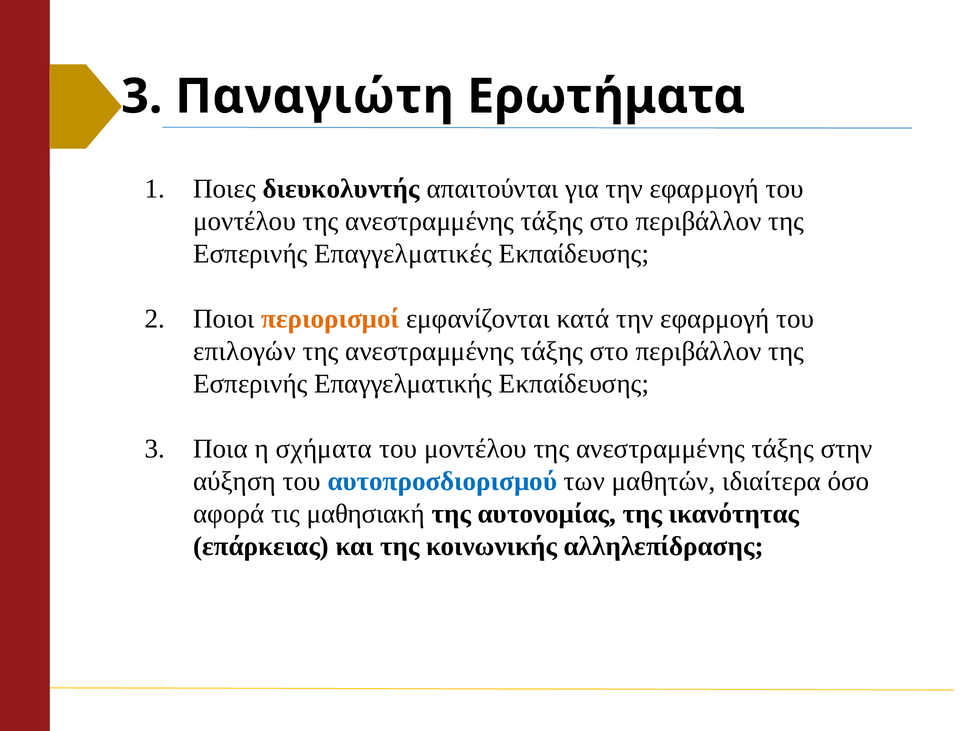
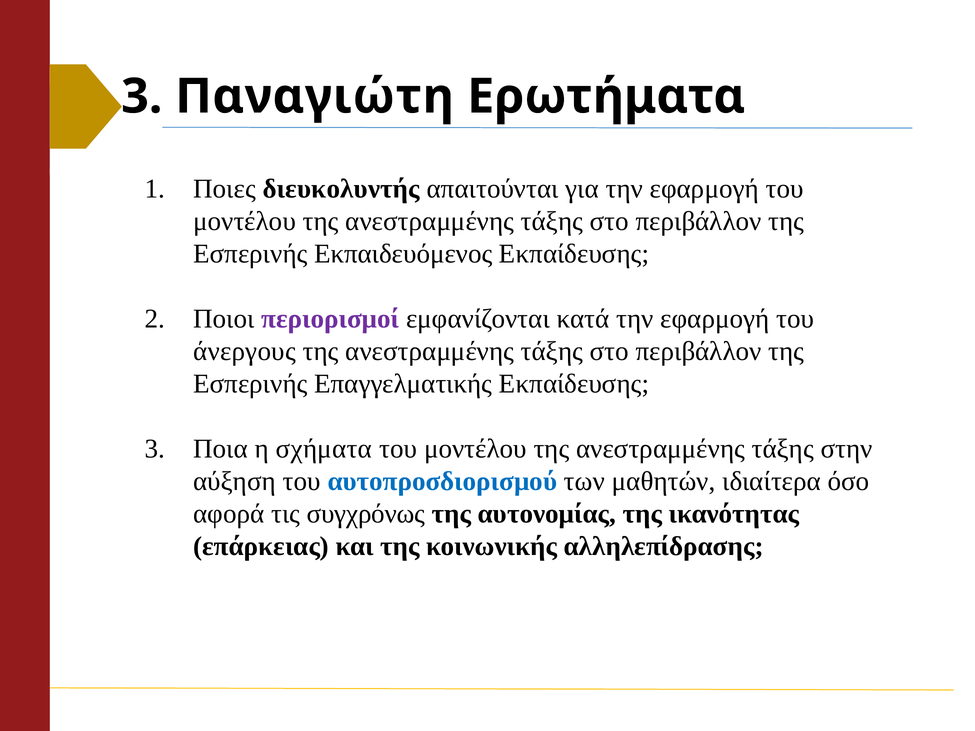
Επαγγελματικές: Επαγγελματικές -> Εκπαιδευόμενος (403, 254)
περιορισμοί colour: orange -> purple (330, 319)
επιλογών: επιλογών -> άνεργους (245, 351)
μαθησιακή: μαθησιακή -> συγχρόνως (366, 514)
